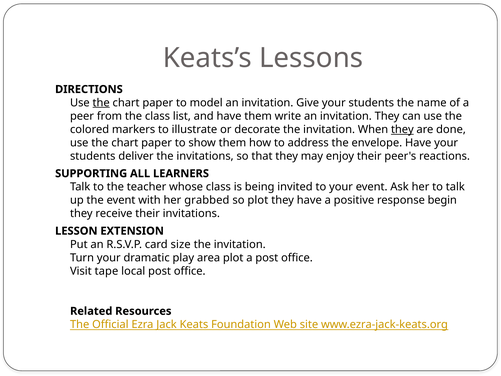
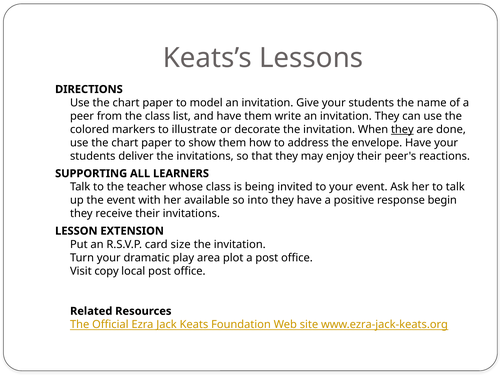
the underline: present -> none (101, 103)
grabbed: grabbed -> available (207, 200)
so plot: plot -> into (258, 200)
tape: tape -> copy (107, 271)
